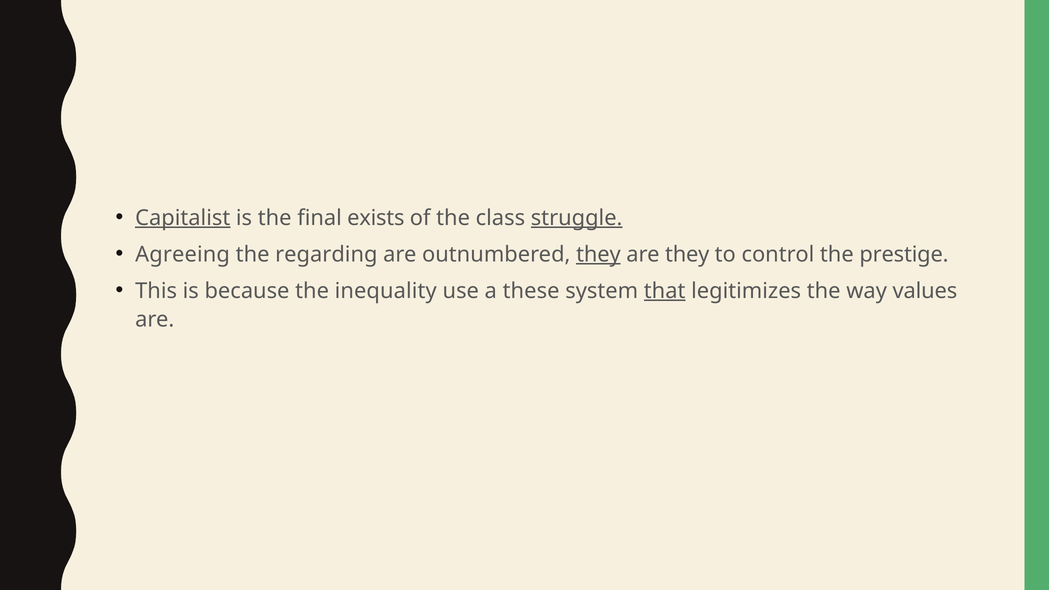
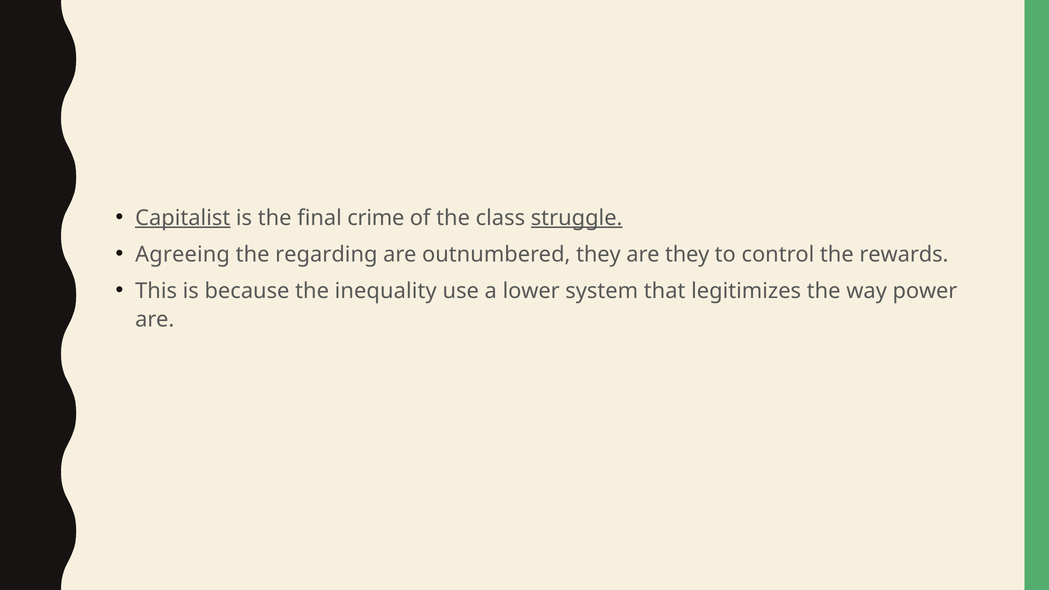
exists: exists -> crime (376, 218)
they underline: present -> none (598, 254)
prestige: prestige -> rewards (904, 254)
these: these -> lower (531, 291)
that underline: present -> none (665, 291)
values: values -> power (925, 291)
